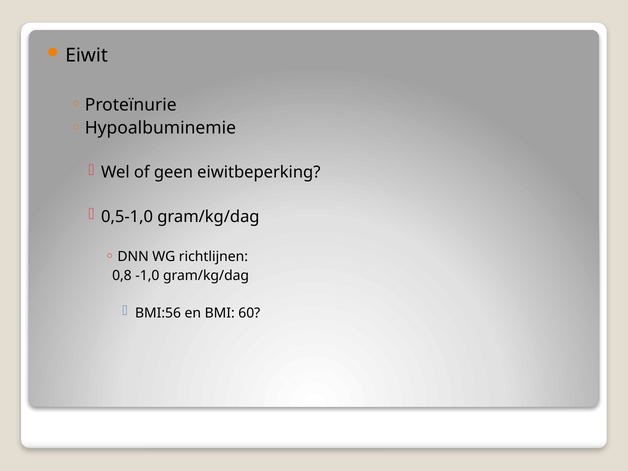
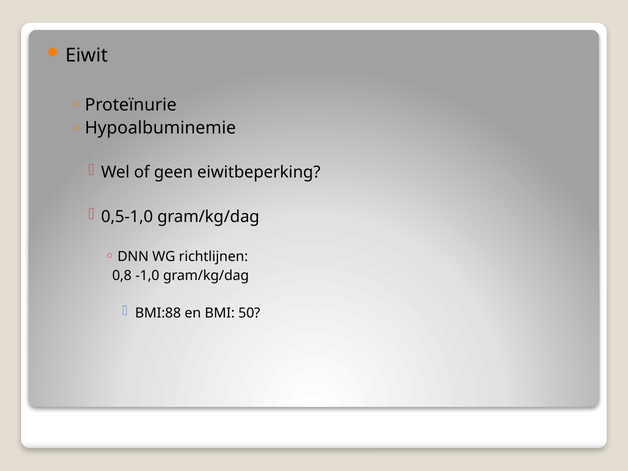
BMI:56: BMI:56 -> BMI:88 (158, 313)
60: 60 -> 50 (249, 313)
